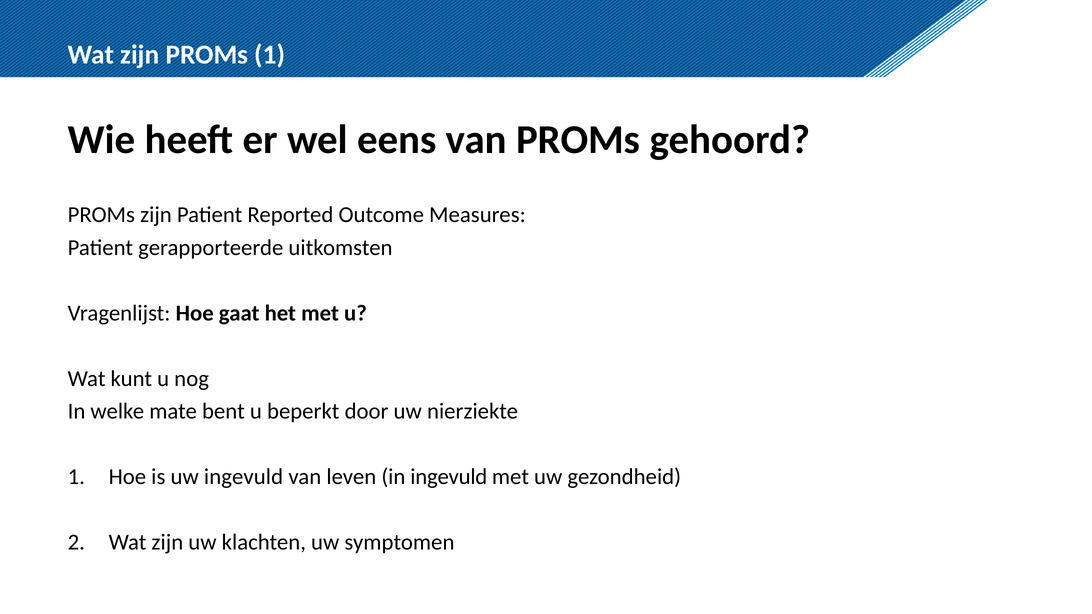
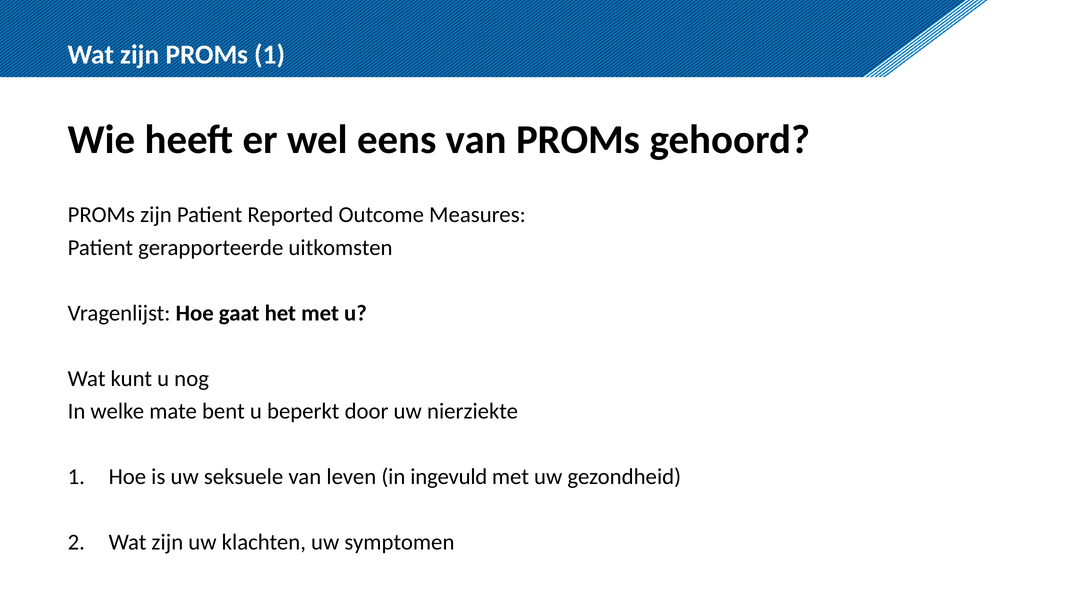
uw ingevuld: ingevuld -> seksuele (244, 477)
